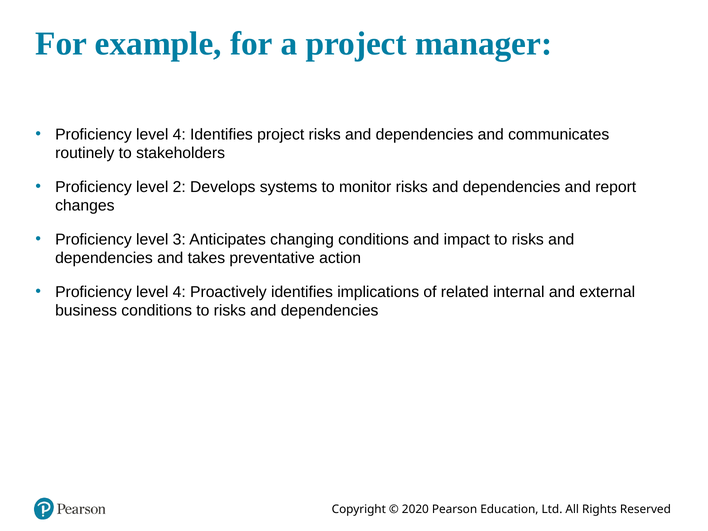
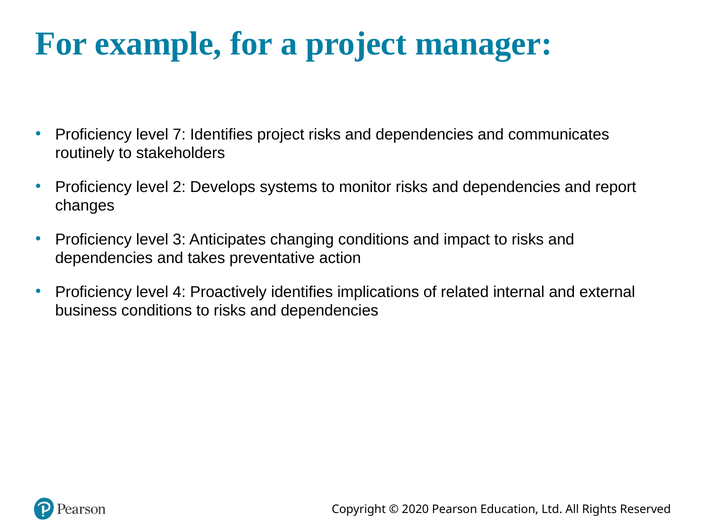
4: 4 -> 7 (179, 134)
